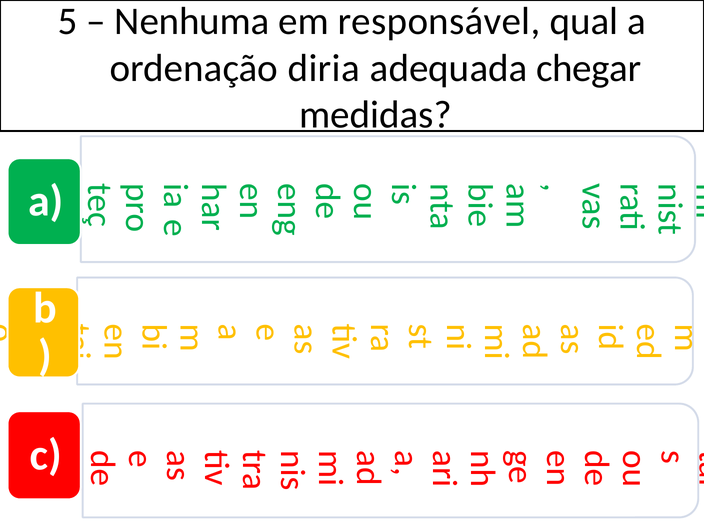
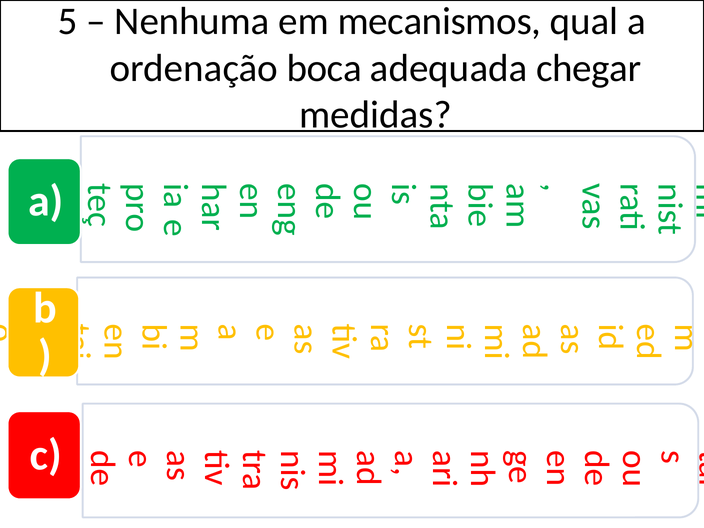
responsável: responsável -> mecanismos (439, 21)
diria: diria -> boca (324, 68)
